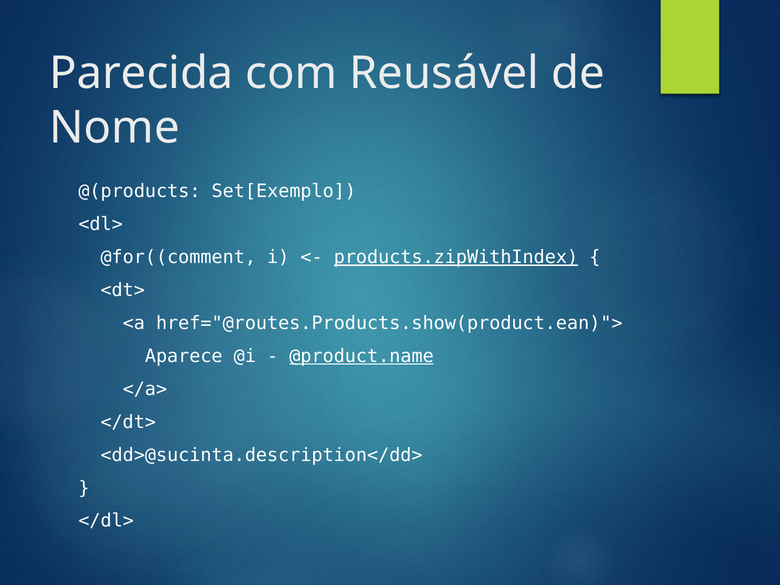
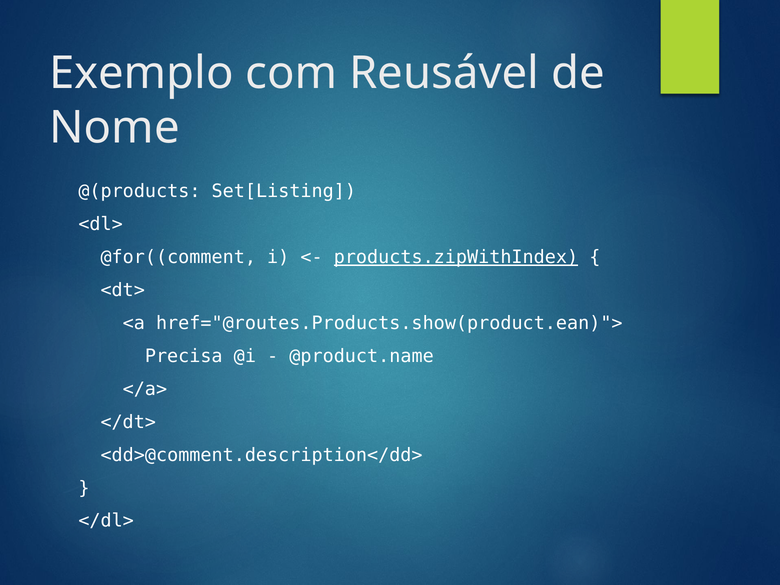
Parecida: Parecida -> Exemplo (141, 73)
Set[Exemplo: Set[Exemplo -> Set[Listing (284, 191)
Aparece: Aparece -> Precisa (184, 356)
@product.name underline: present -> none (362, 356)
<dd>@sucinta.description</dd>: <dd>@sucinta.description</dd> -> <dd>@comment.description</dd> (262, 455)
